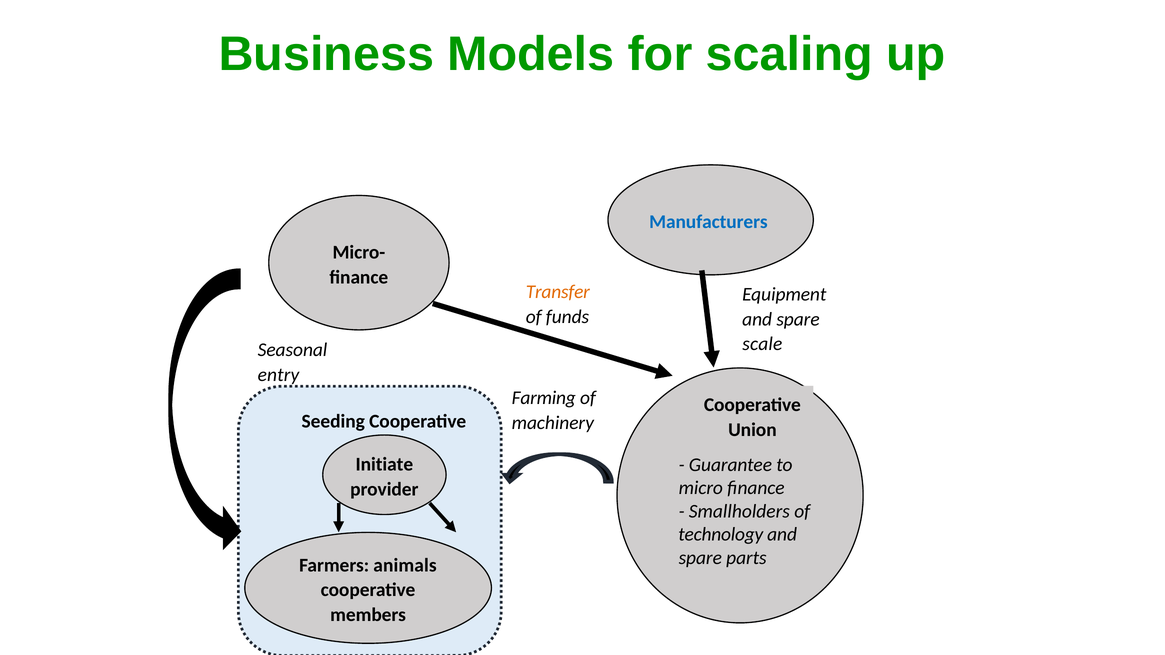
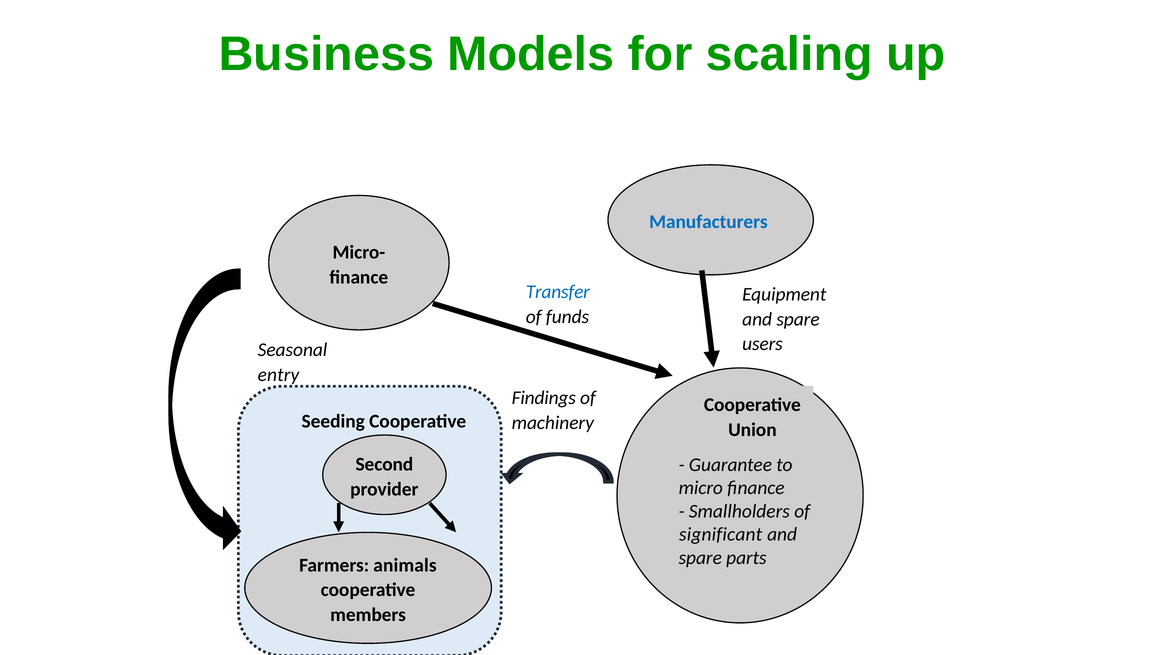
Transfer colour: orange -> blue (558, 292)
scale: scale -> users (762, 344)
Farming: Farming -> Findings (544, 398)
Initiate: Initiate -> Second (384, 465)
technology: technology -> significant (721, 535)
